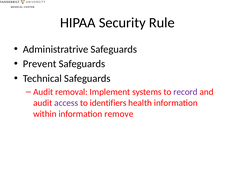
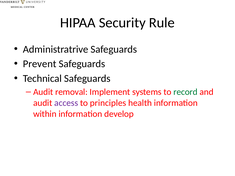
record colour: purple -> green (185, 92)
identifiers: identifiers -> principles (108, 103)
remove: remove -> develop (119, 114)
